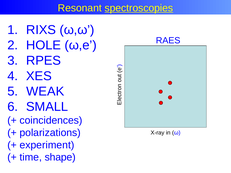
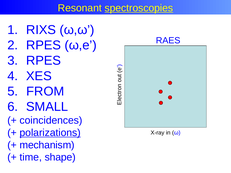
HOLE: HOLE -> RPES (44, 45)
WEAK: WEAK -> FROM (45, 91)
polarizations underline: none -> present (50, 133)
experiment: experiment -> mechanism (47, 145)
